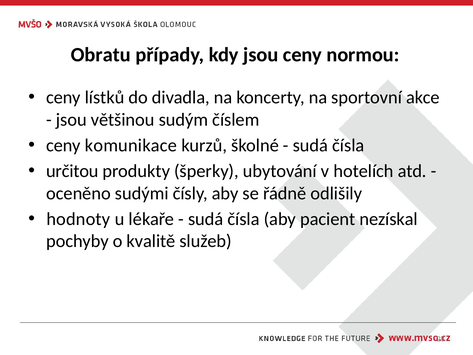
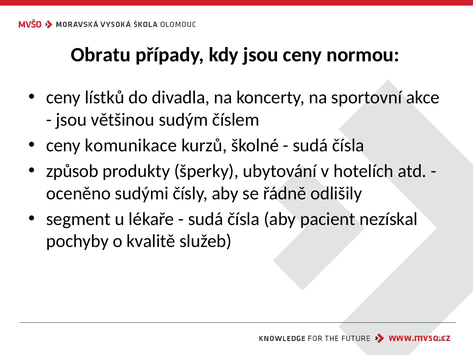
určitou: určitou -> způsob (72, 171)
hodnoty: hodnoty -> segment (78, 219)
